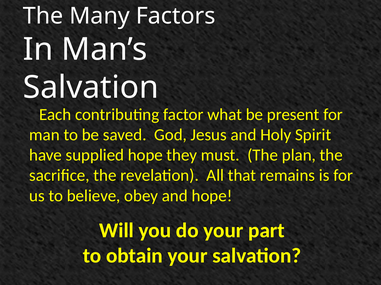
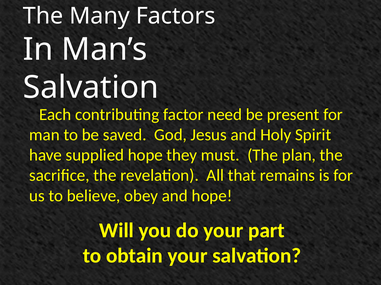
what: what -> need (225, 115)
